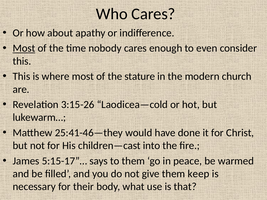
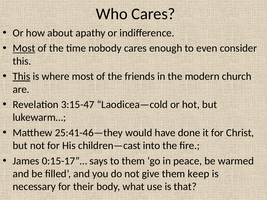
This underline: none -> present (21, 76)
stature: stature -> friends (140, 76)
3:15-26: 3:15-26 -> 3:15-47 (78, 105)
5:15-17”…: 5:15-17”… -> 0:15-17”… (64, 161)
